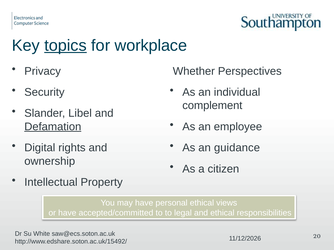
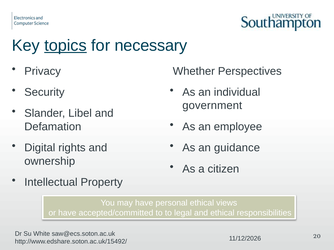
workplace: workplace -> necessary (151, 46)
complement: complement -> government (212, 106)
Defamation underline: present -> none (53, 127)
